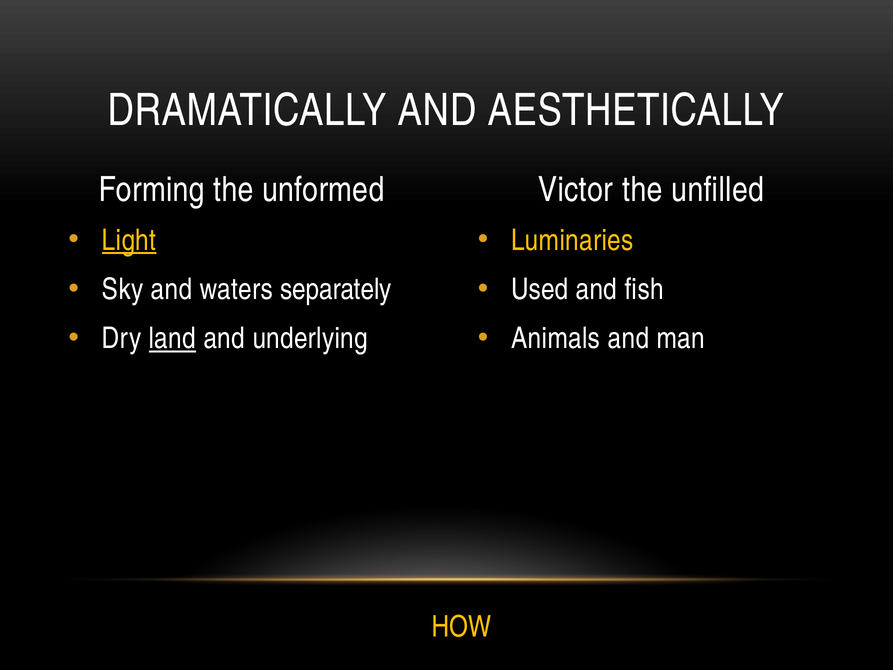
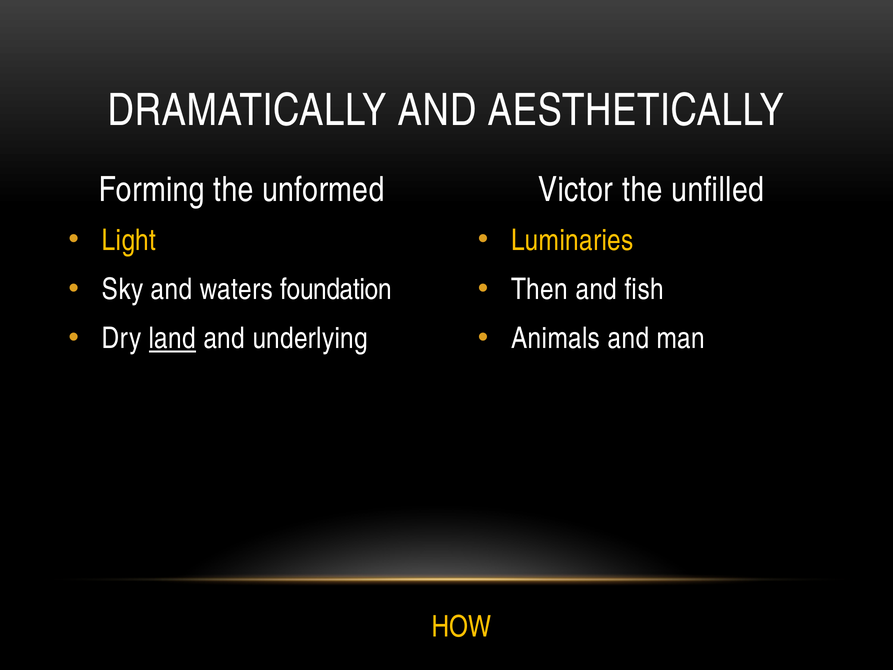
Light underline: present -> none (129, 240)
separately: separately -> foundation (336, 289)
Used: Used -> Then (540, 289)
